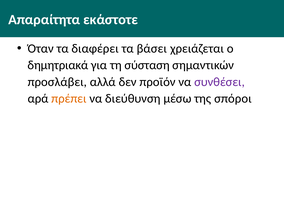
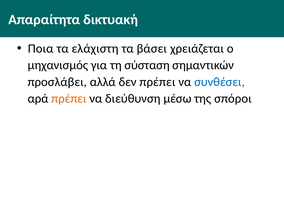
εκάστοτε: εκάστοτε -> δικτυακή (111, 20)
Όταν: Όταν -> Ποια (41, 49)
διαφέρει: διαφέρει -> ελάχιστη (95, 49)
δημητριακά: δημητριακά -> μηχανισμός (58, 65)
δεν προϊόν: προϊόν -> πρέπει (158, 82)
συνθέσει colour: purple -> blue (219, 82)
